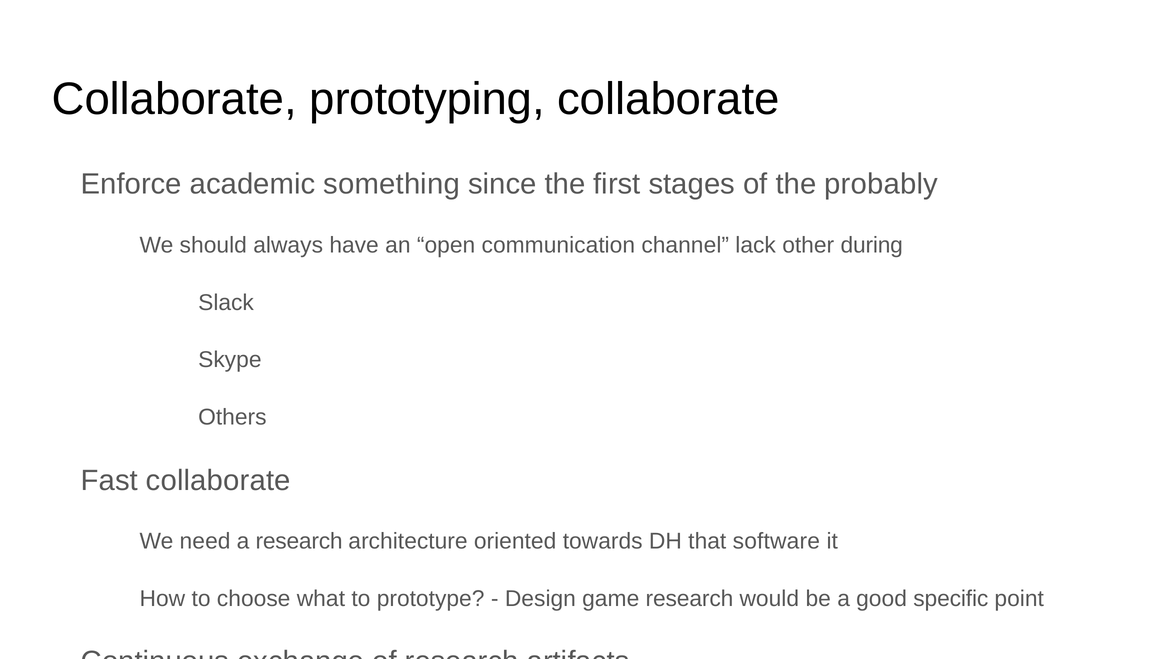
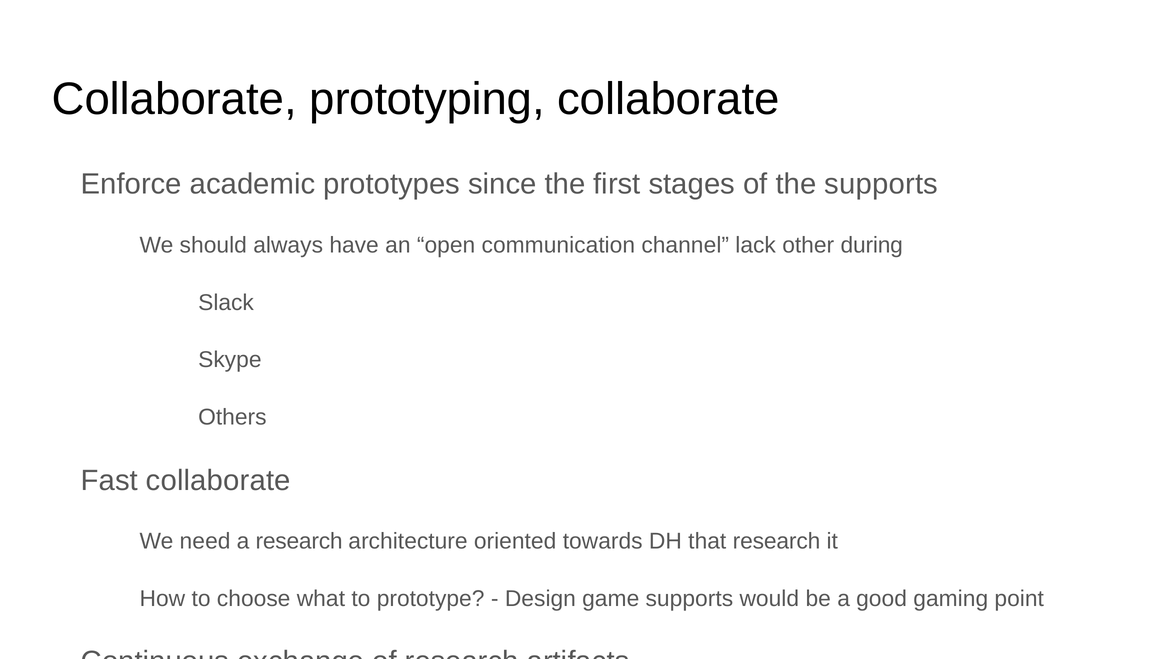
academic something: something -> prototypes (392, 184)
the probably: probably -> supports (881, 184)
that software: software -> research (777, 541)
game research: research -> supports (689, 599)
specific: specific -> gaming (951, 599)
